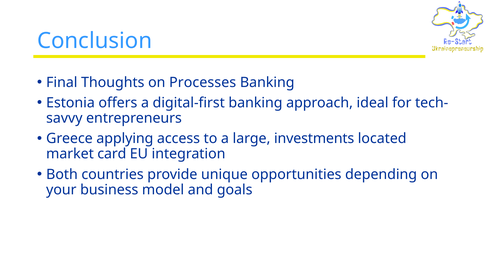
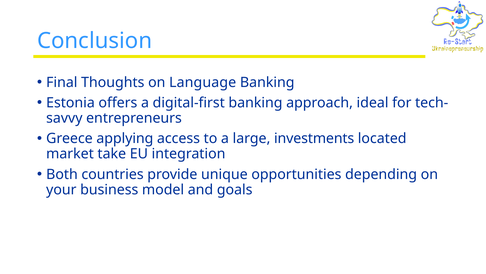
Processes: Processes -> Language (203, 82)
card: card -> take (112, 154)
